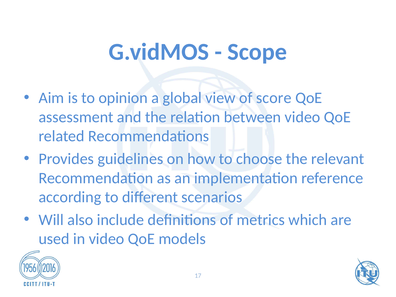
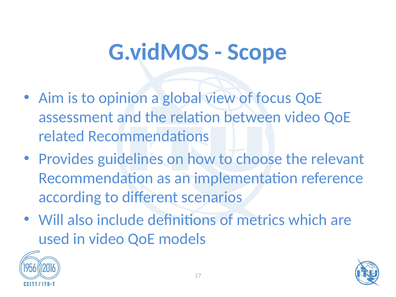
score: score -> focus (274, 98)
